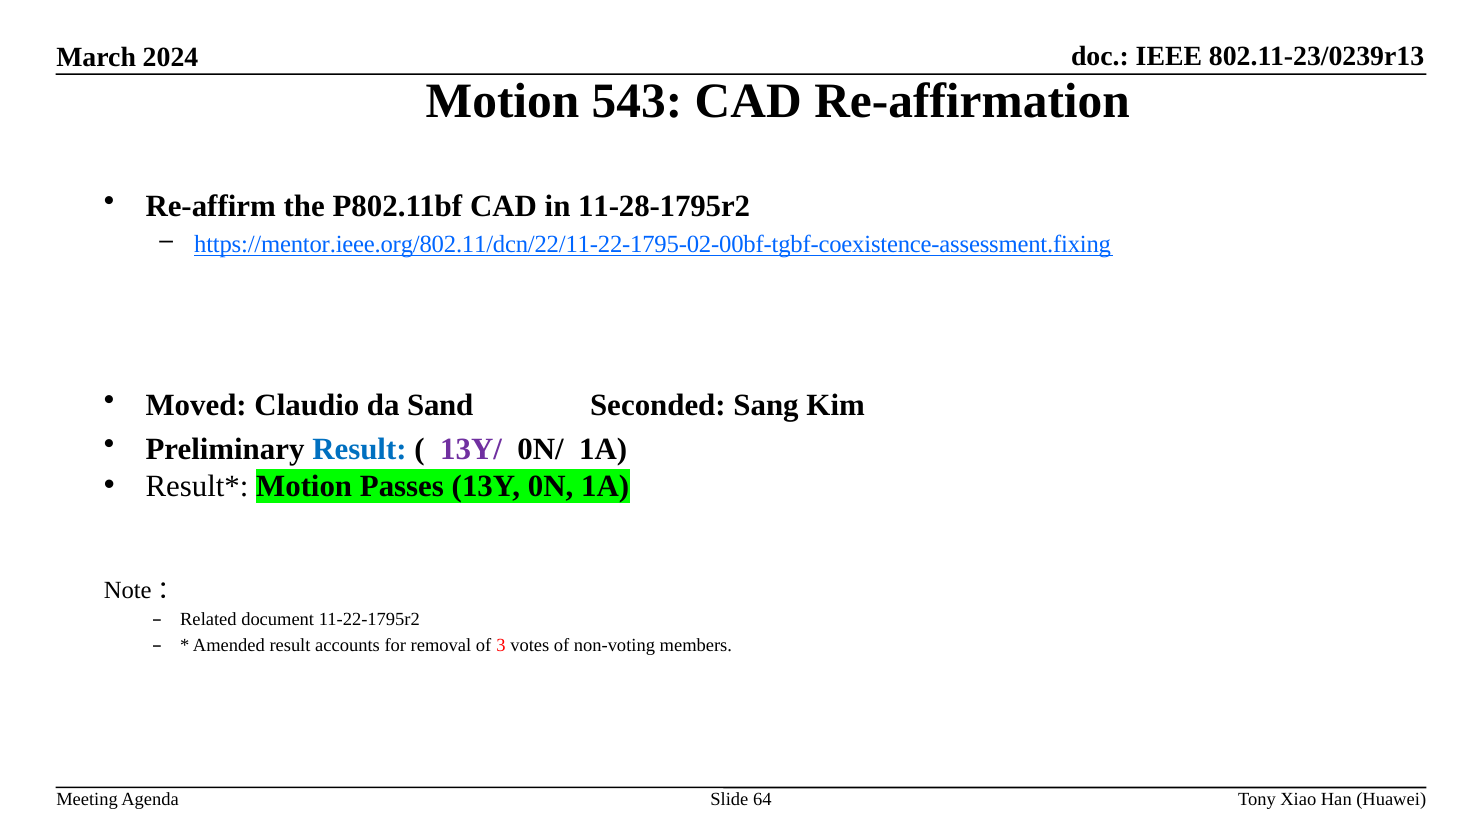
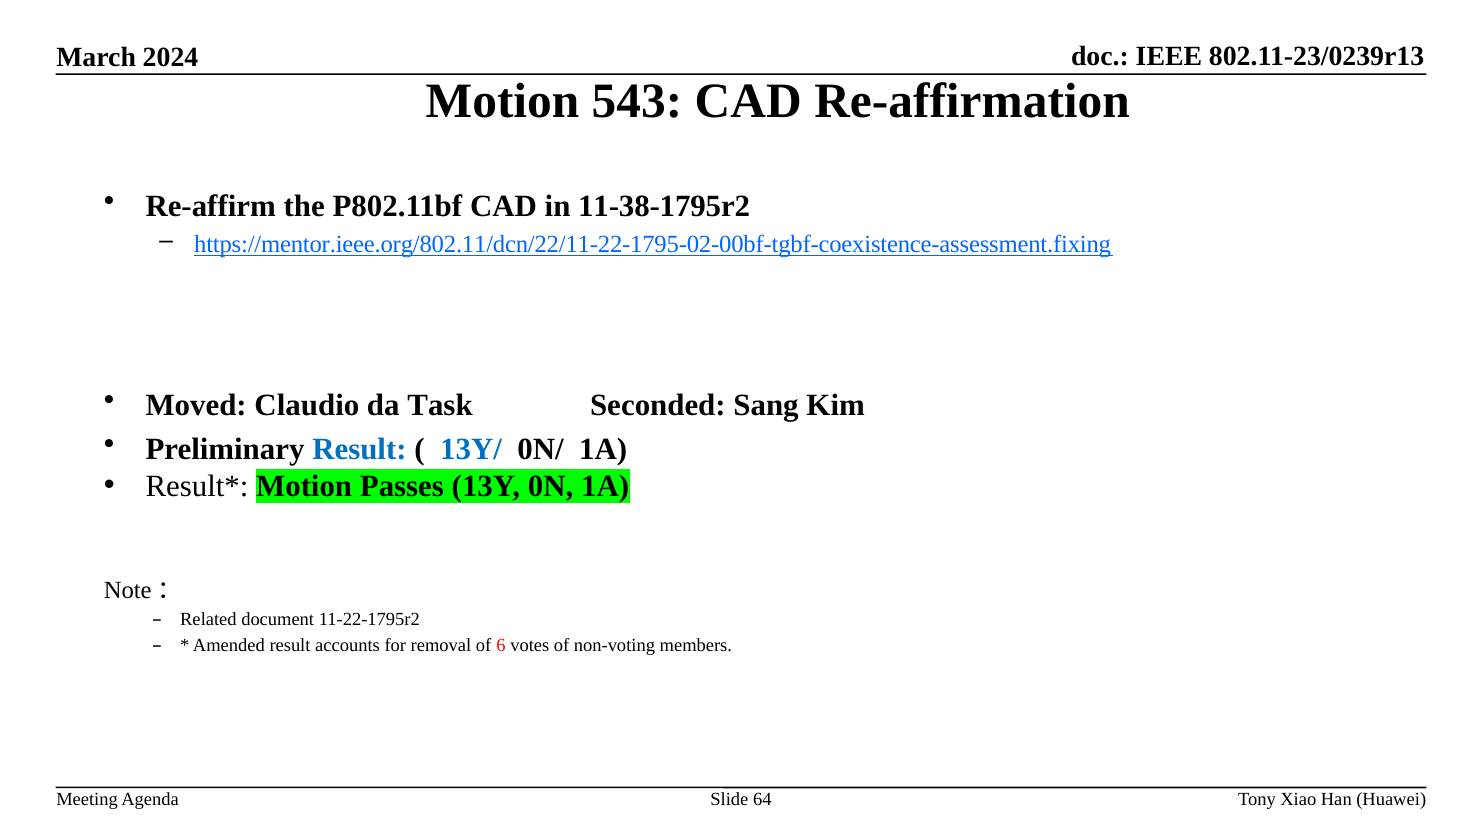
11-28-1795r2: 11-28-1795r2 -> 11-38-1795r2 (664, 207)
Sand: Sand -> Task (440, 405)
13Y/ colour: purple -> blue (471, 449)
3: 3 -> 6 (501, 645)
